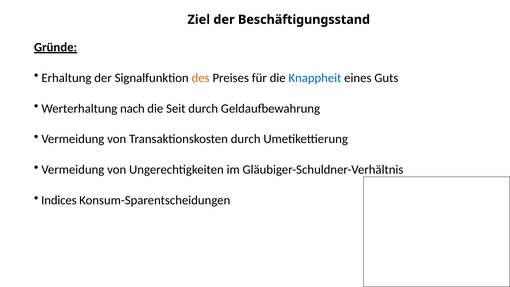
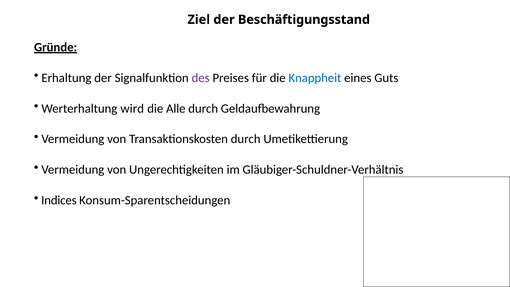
des colour: orange -> purple (201, 78)
nach: nach -> wird (132, 108)
Seit: Seit -> Alle (176, 108)
